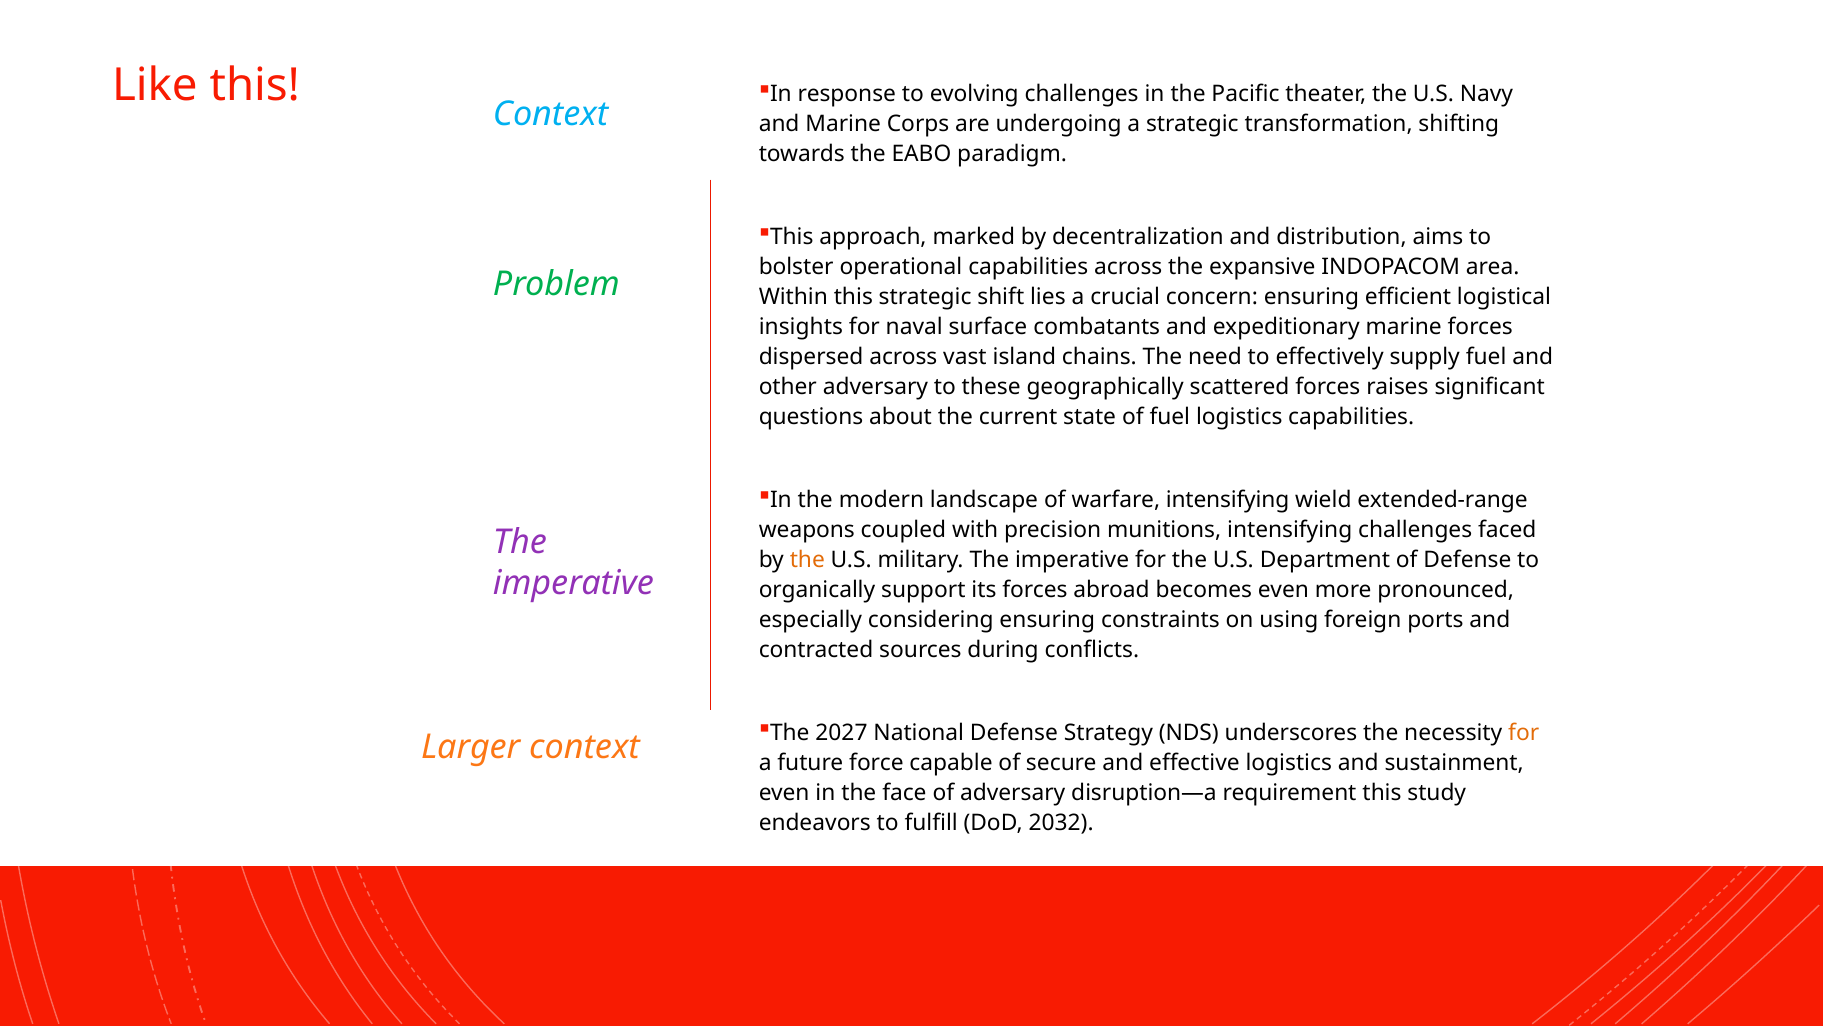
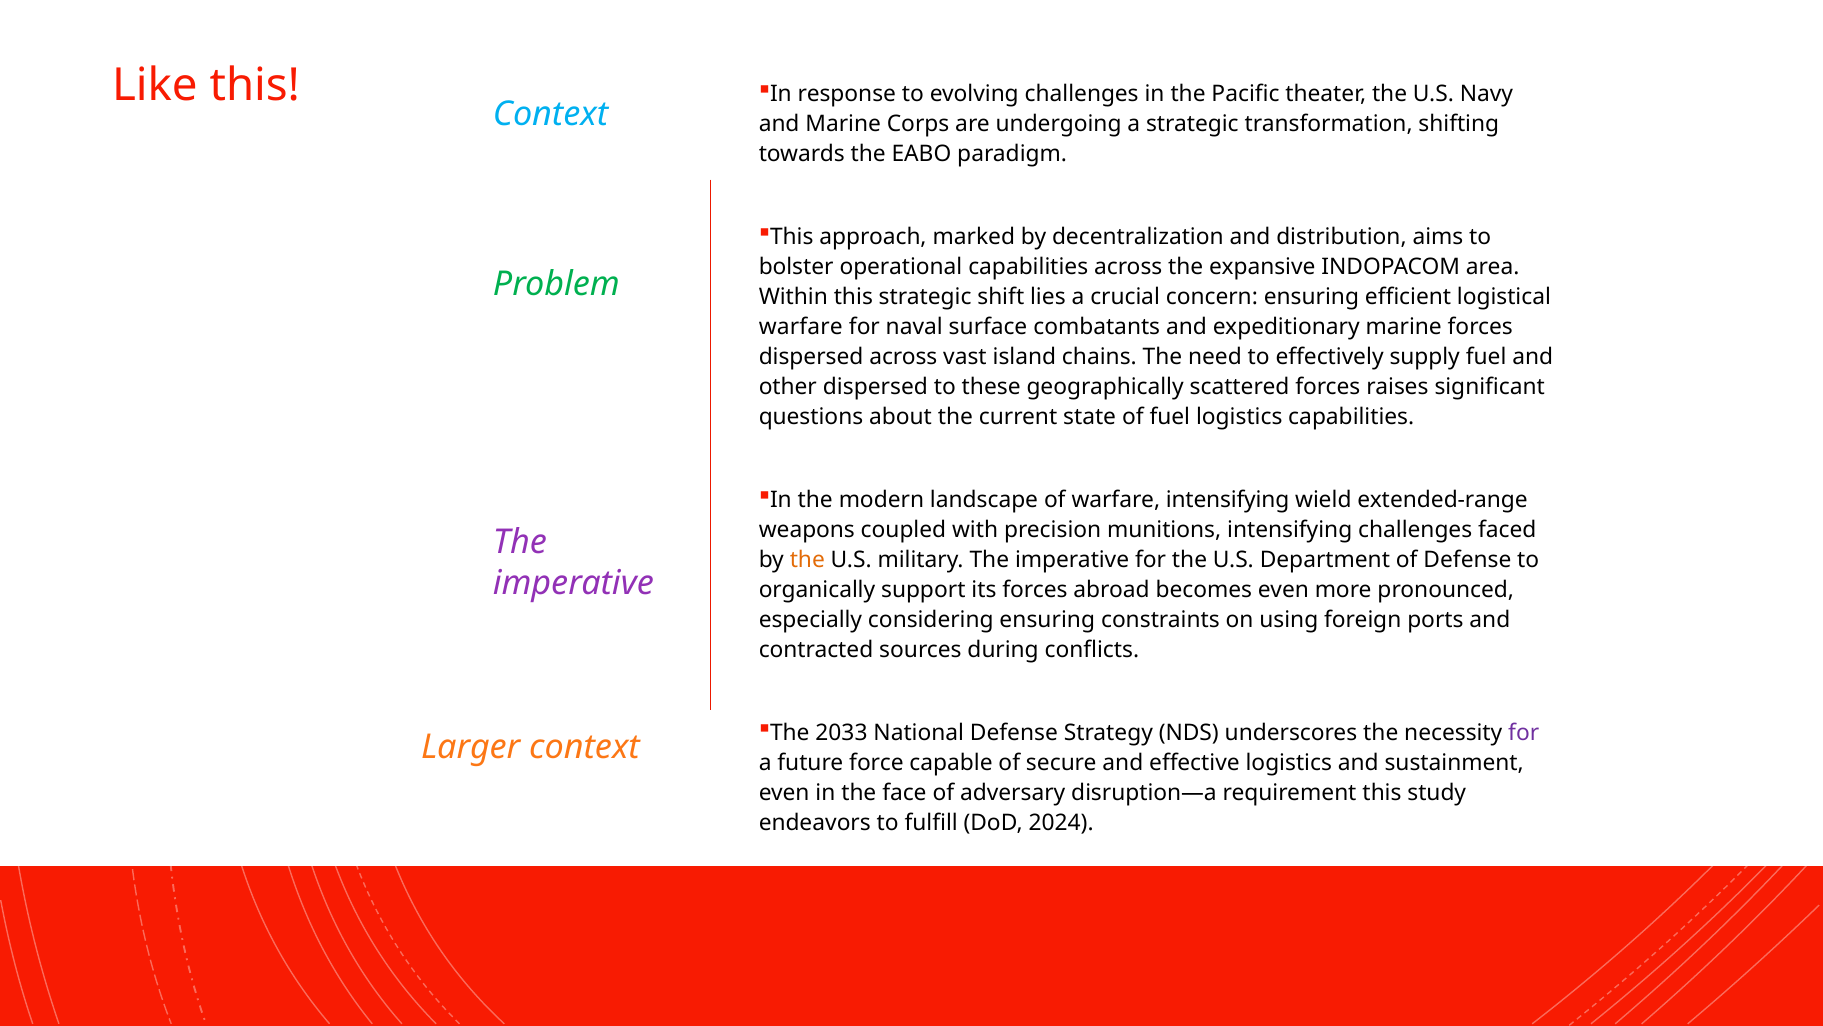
insights: insights -> warfare (801, 327)
other adversary: adversary -> dispersed (875, 387)
2027: 2027 -> 2033 (841, 733)
for colour: orange -> purple (1524, 733)
2032: 2032 -> 2024 (1061, 823)
